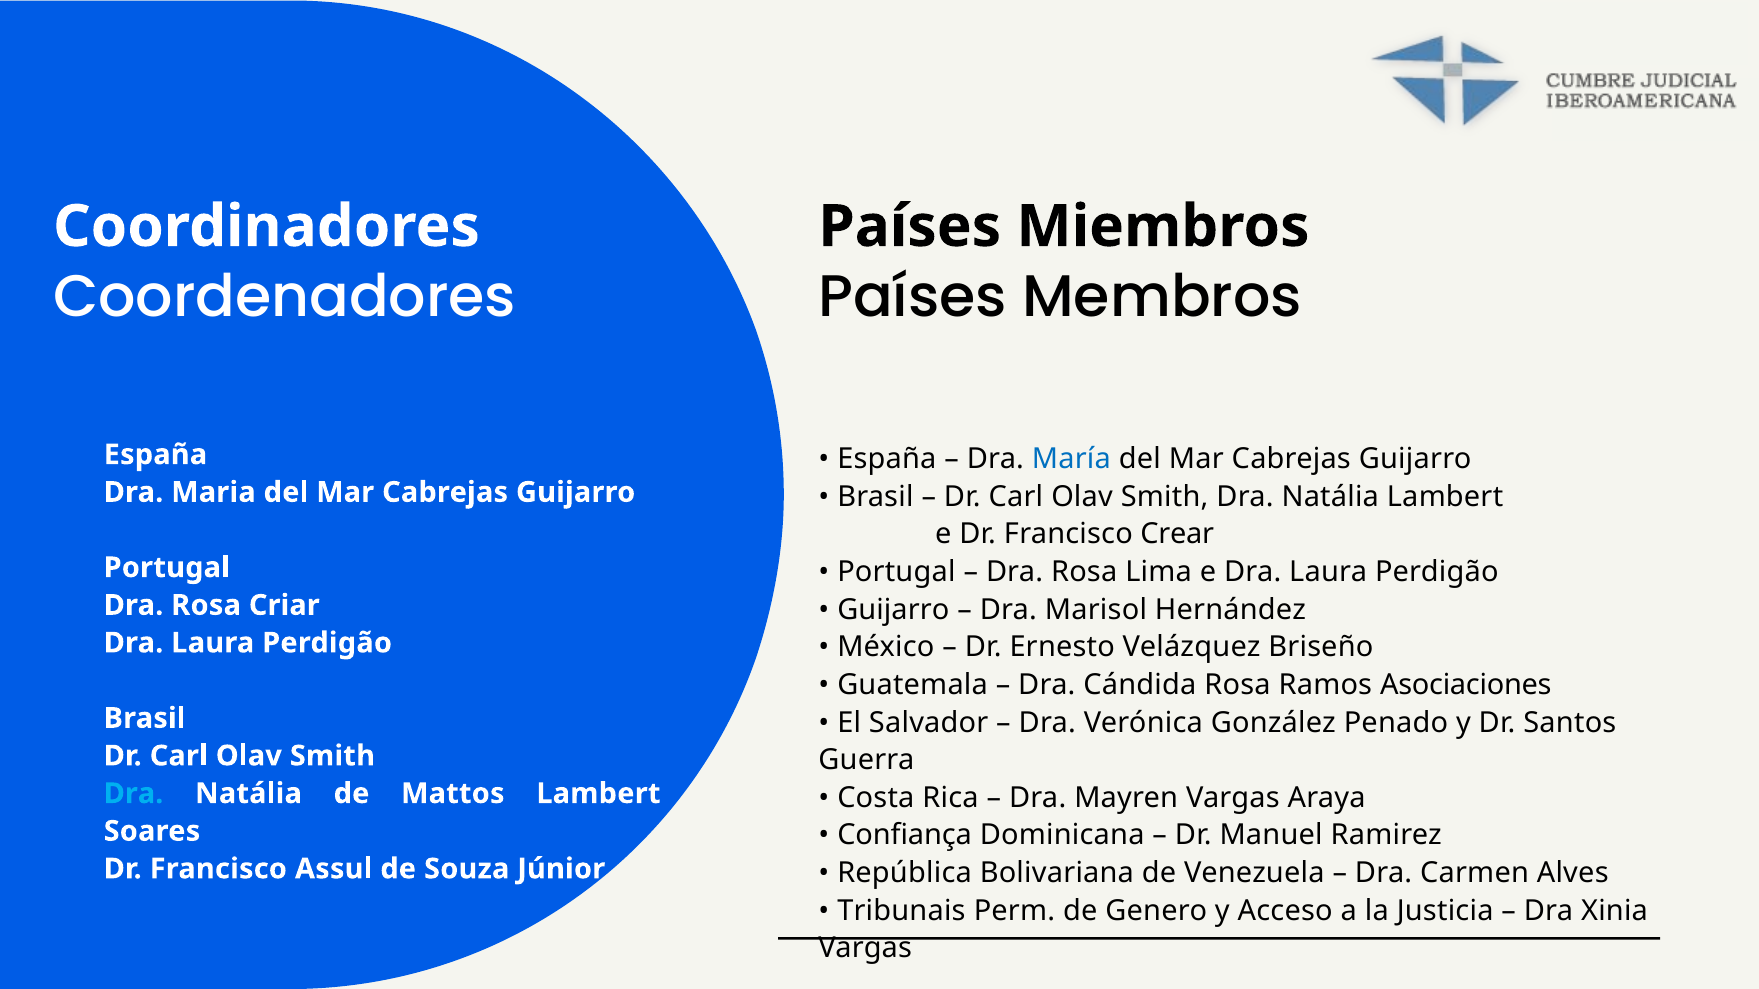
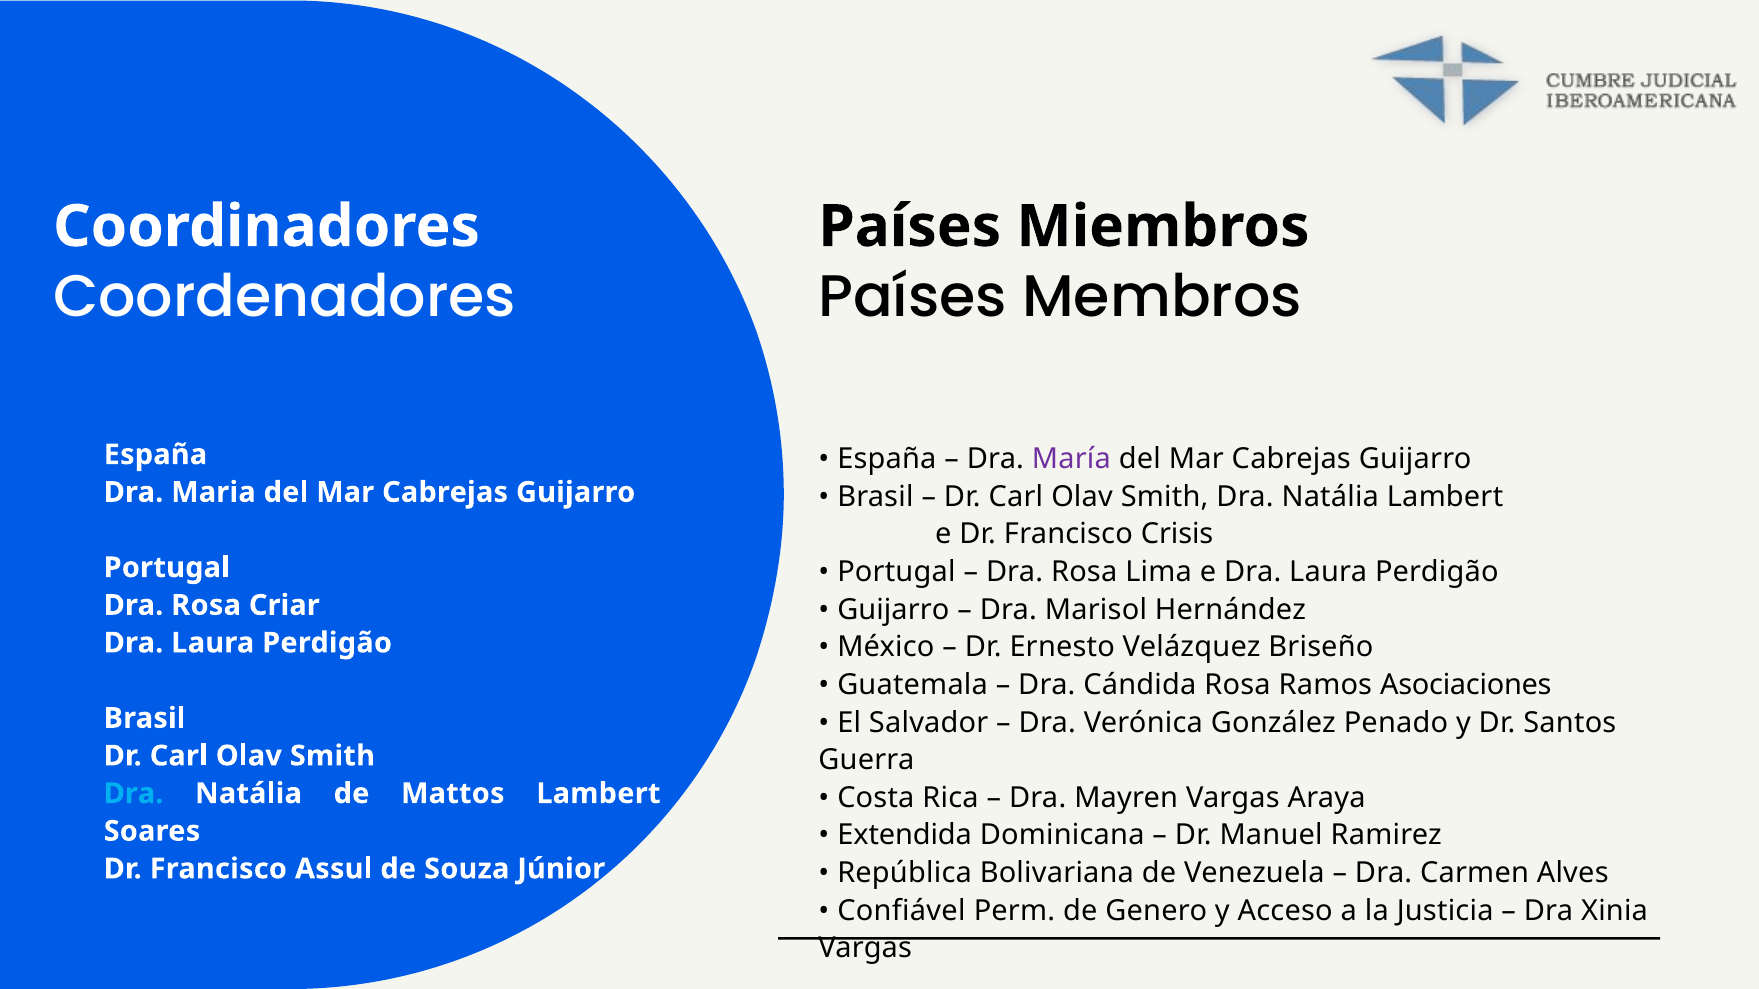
María colour: blue -> purple (1071, 459)
Crear: Crear -> Crisis (1177, 534)
Confiança: Confiança -> Extendida (905, 836)
Tribunais: Tribunais -> Confiável (901, 911)
